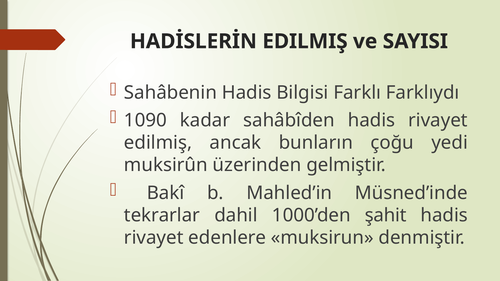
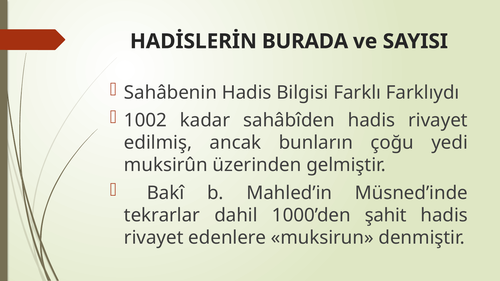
HADİSLERİN EDILMIŞ: EDILMIŞ -> BURADA (305, 41)
1090: 1090 -> 1002 (145, 120)
